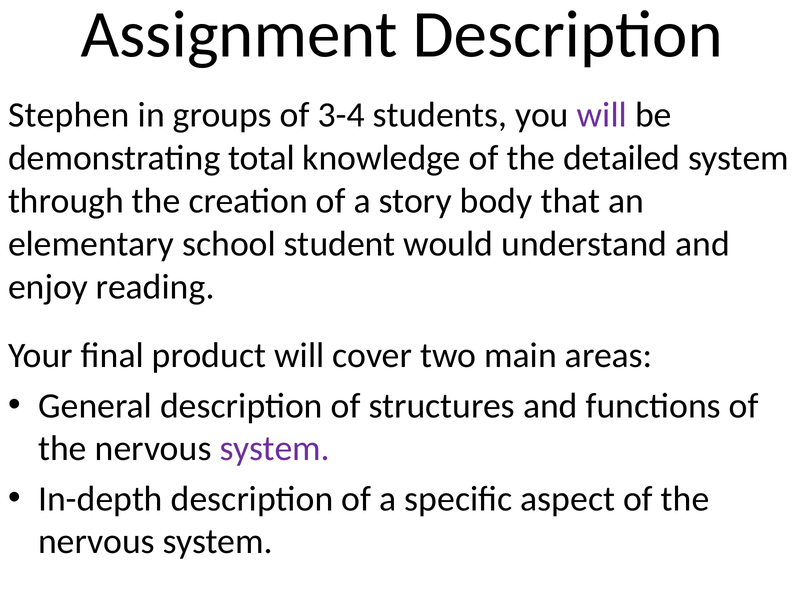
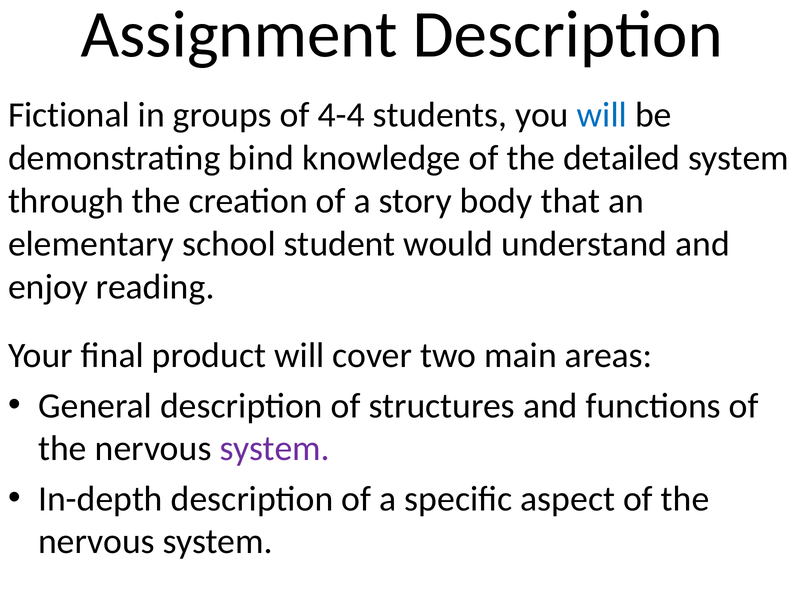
Stephen: Stephen -> Fictional (69, 115)
3-4: 3-4 -> 4-4 (341, 115)
will colour: purple -> blue (602, 115)
total: total -> bind (261, 158)
